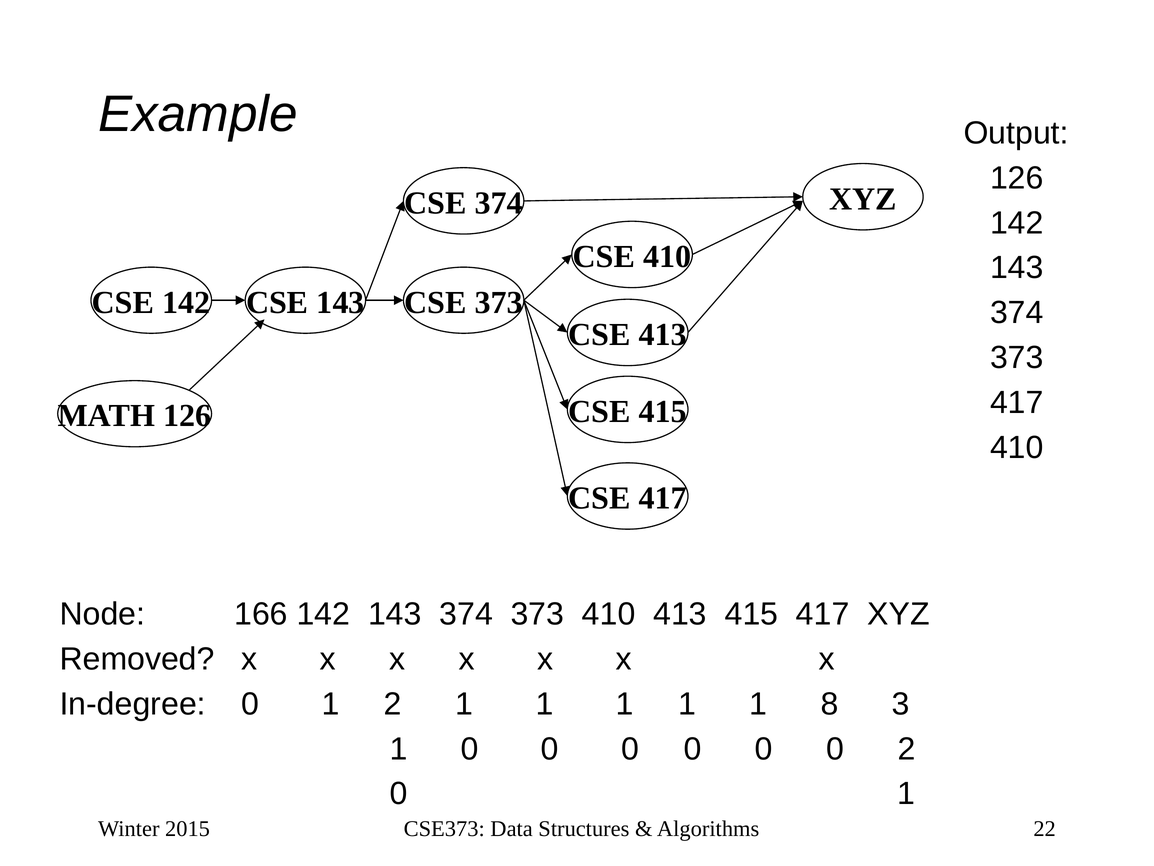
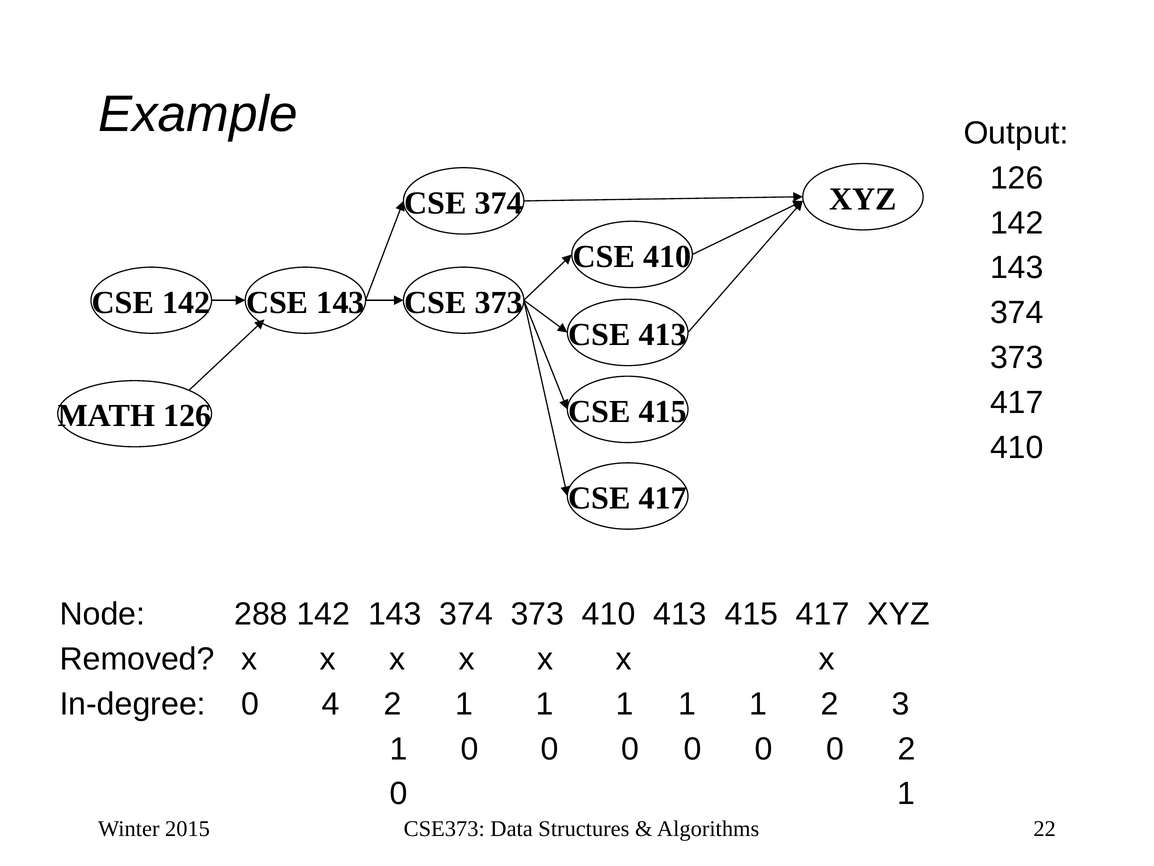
166: 166 -> 288 (261, 614)
In-degree 0 1: 1 -> 4 (330, 704)
1 8: 8 -> 2 (830, 704)
